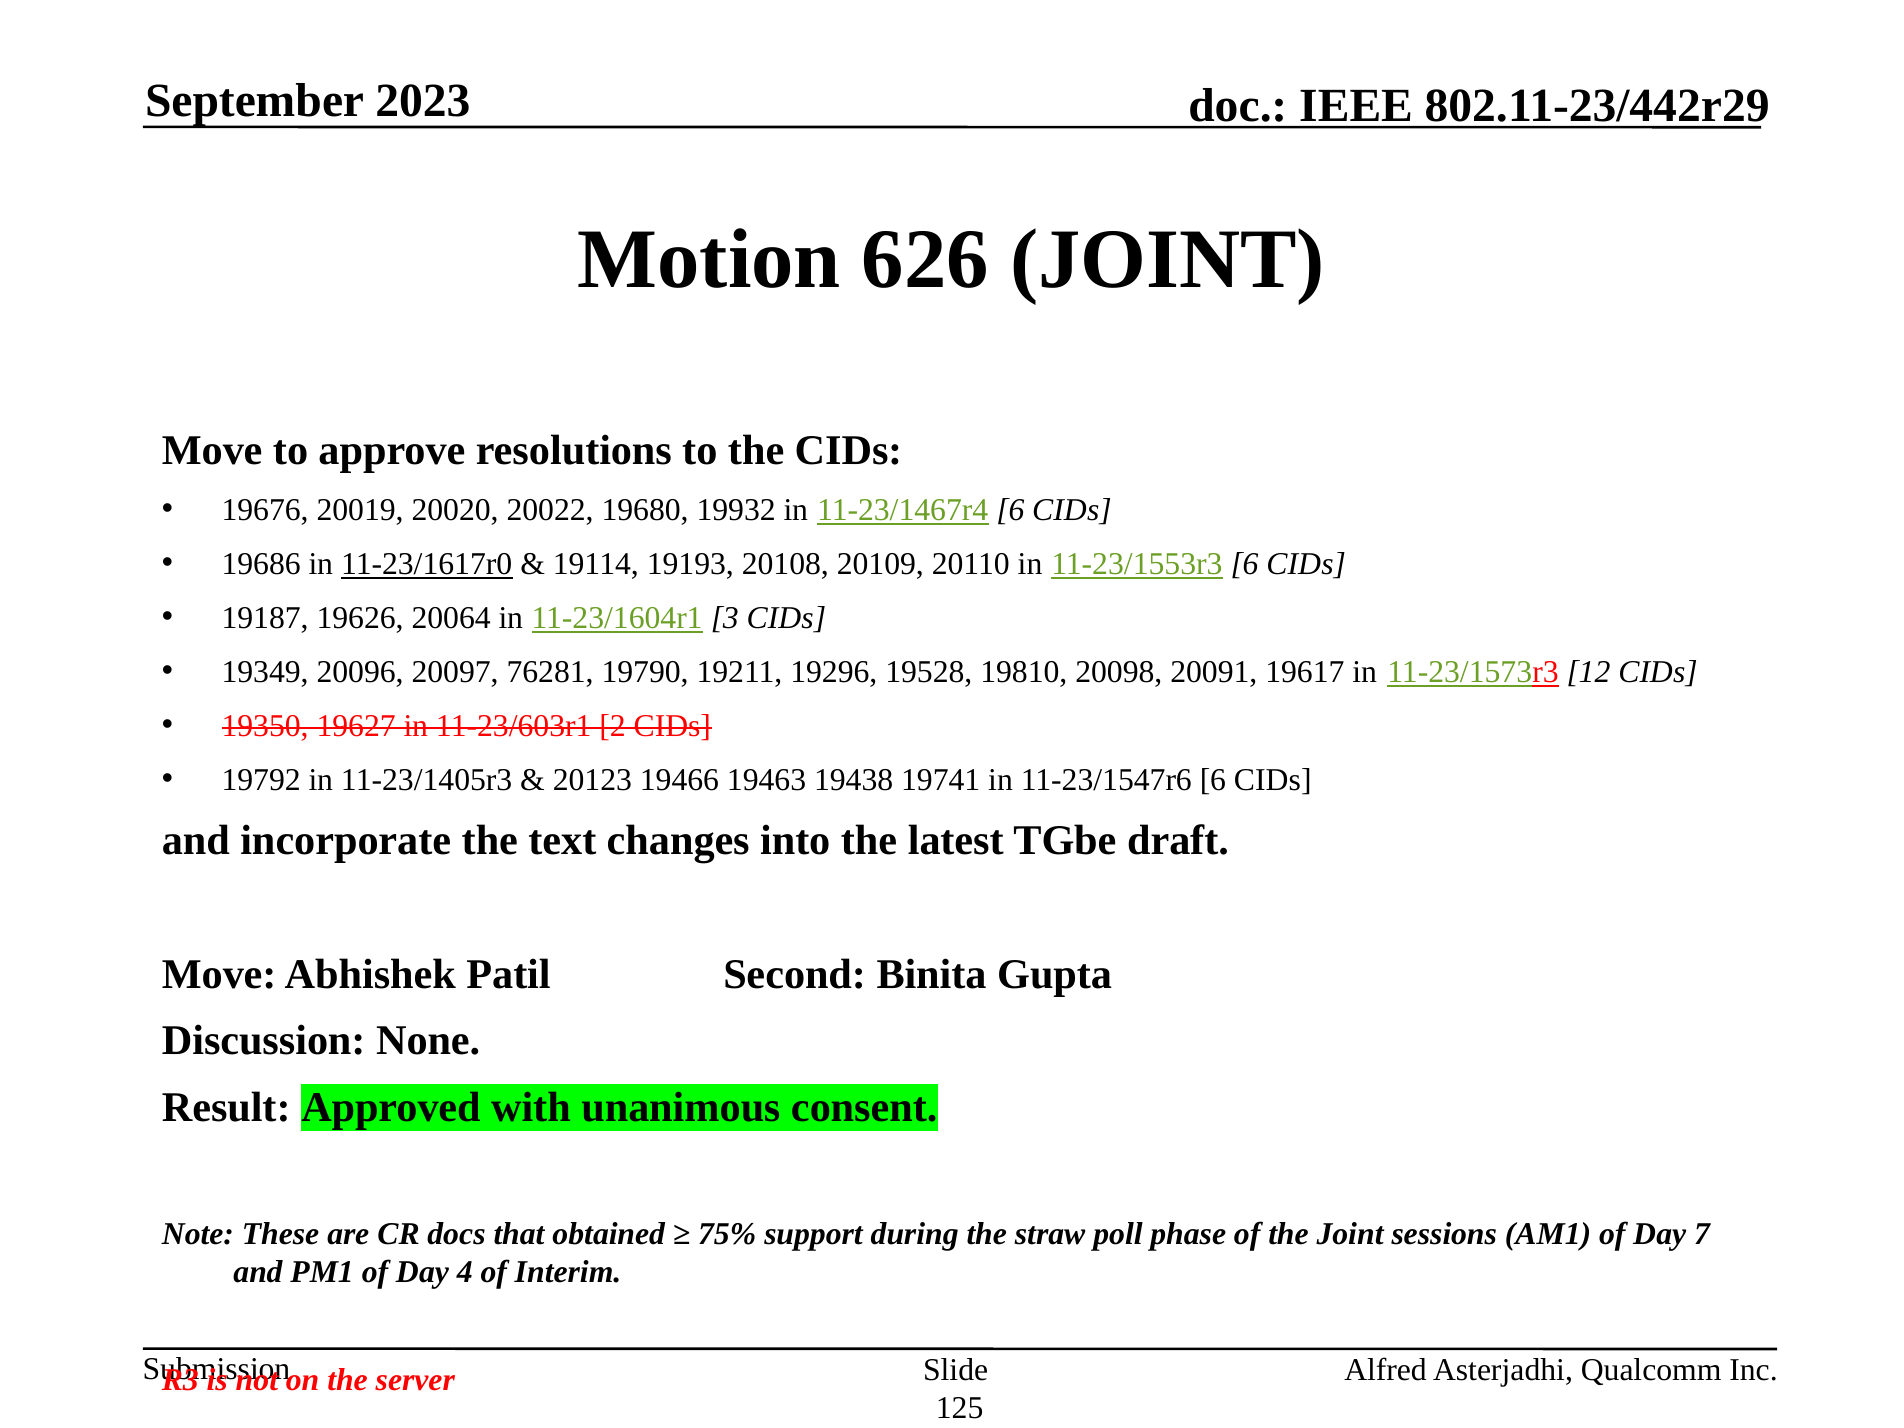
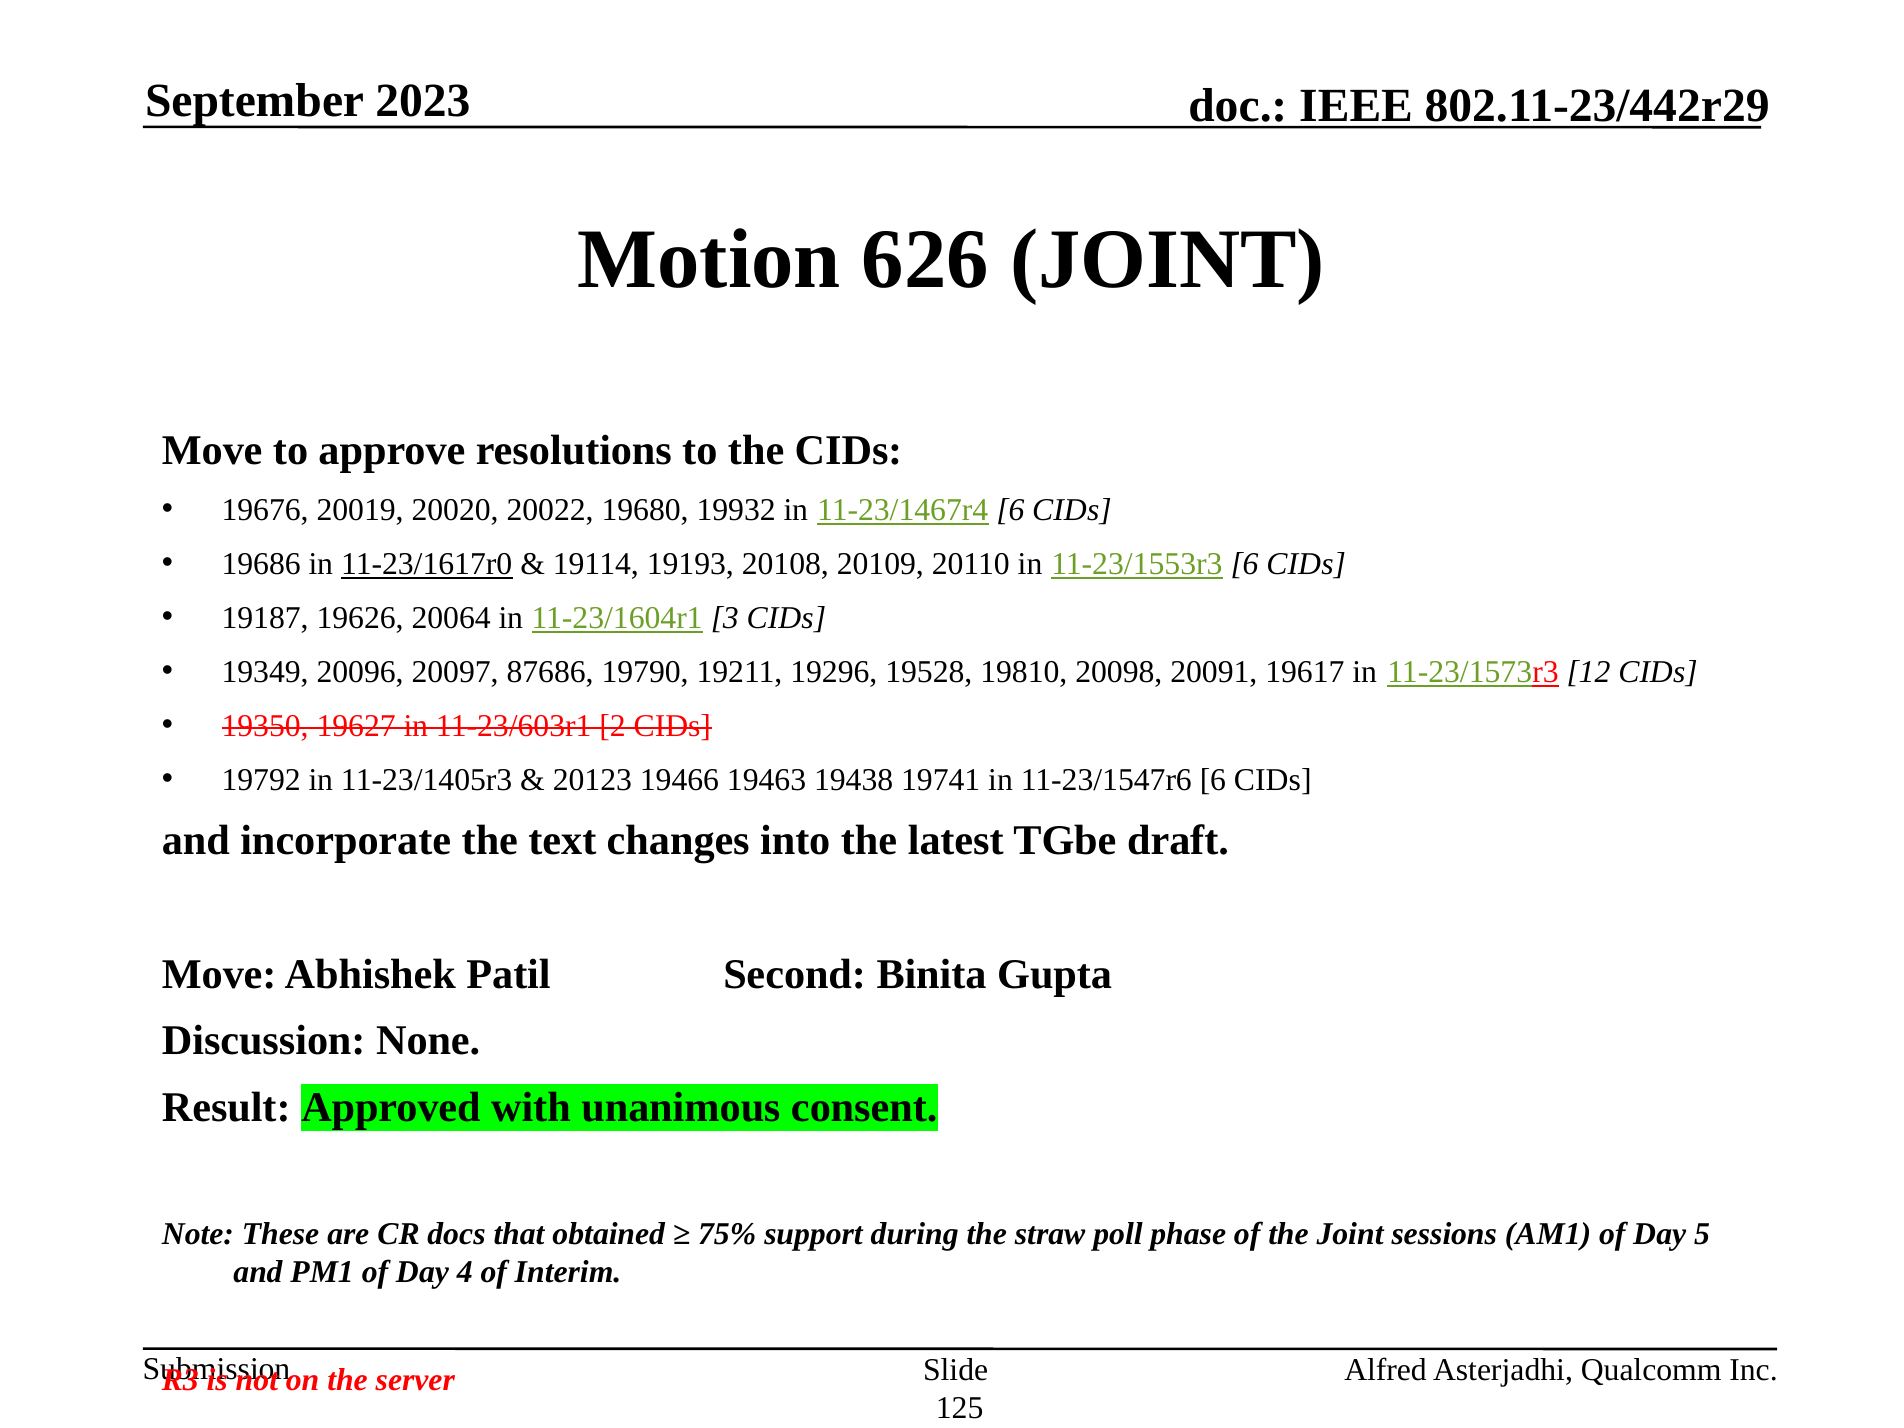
76281: 76281 -> 87686 (550, 672)
7: 7 -> 5 (1702, 1234)
